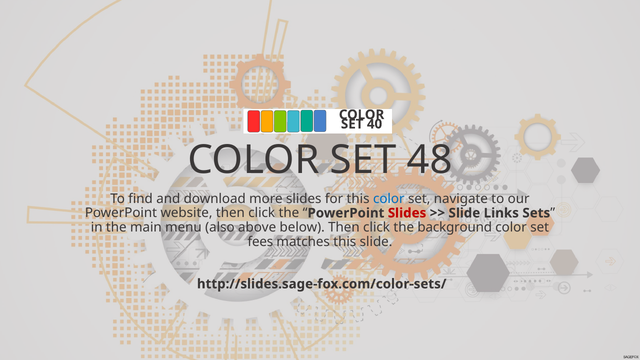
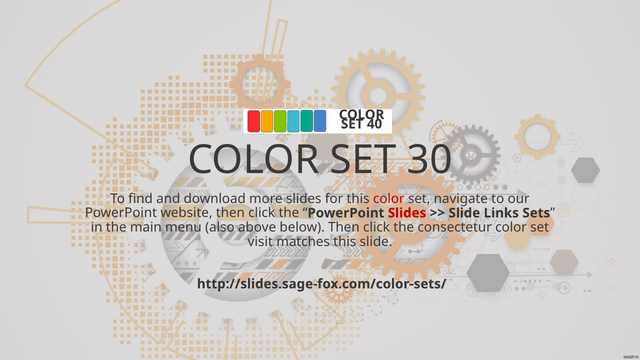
48: 48 -> 30 (430, 160)
color colour: blue -> red (389, 199)
background: background -> consectetur (455, 227)
fees: fees -> visit (260, 242)
